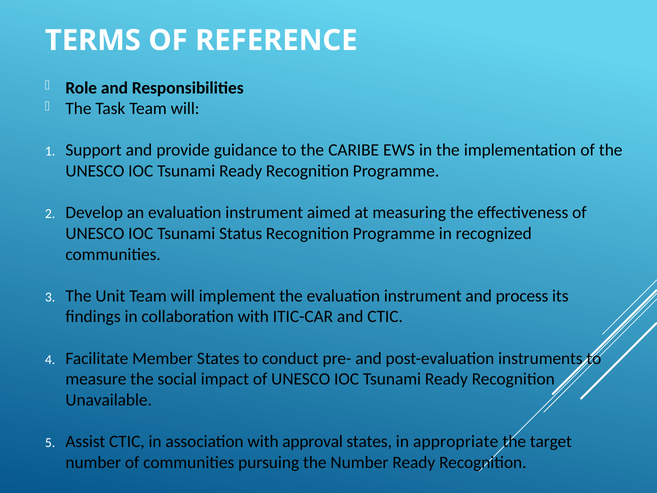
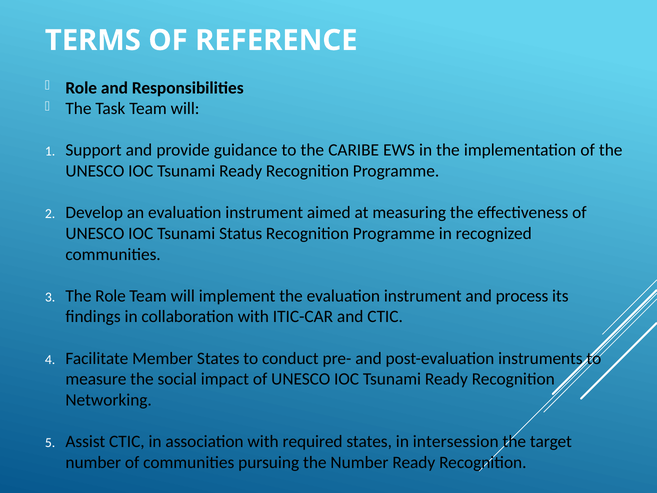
The Unit: Unit -> Role (110, 296)
Unavailable: Unavailable -> Networking (109, 400)
approval: approval -> required (313, 441)
appropriate: appropriate -> intersession (456, 441)
